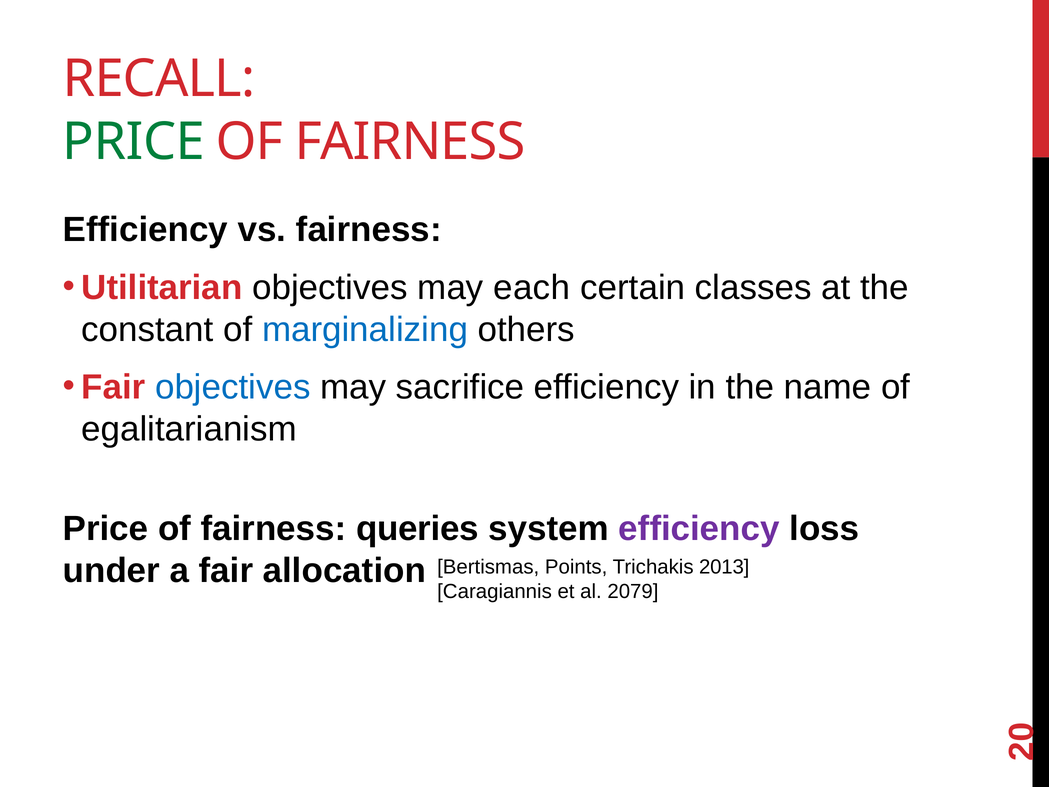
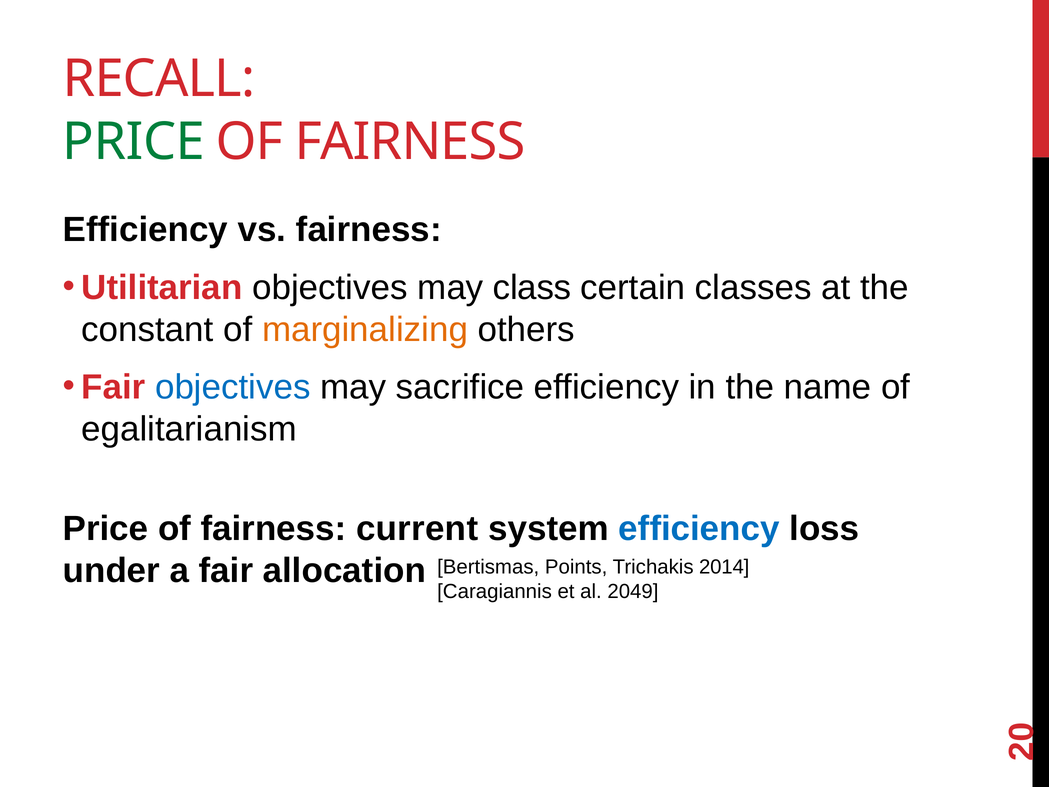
each: each -> class (532, 287)
marginalizing colour: blue -> orange (365, 329)
queries: queries -> current (417, 529)
efficiency colour: purple -> blue (699, 529)
2013: 2013 -> 2014 (724, 567)
2079: 2079 -> 2049 (633, 591)
